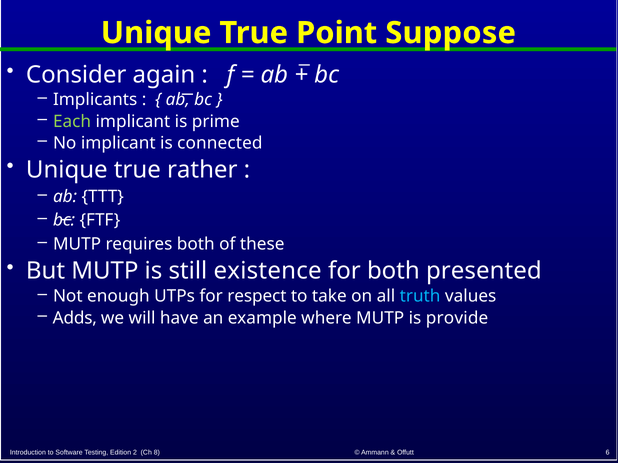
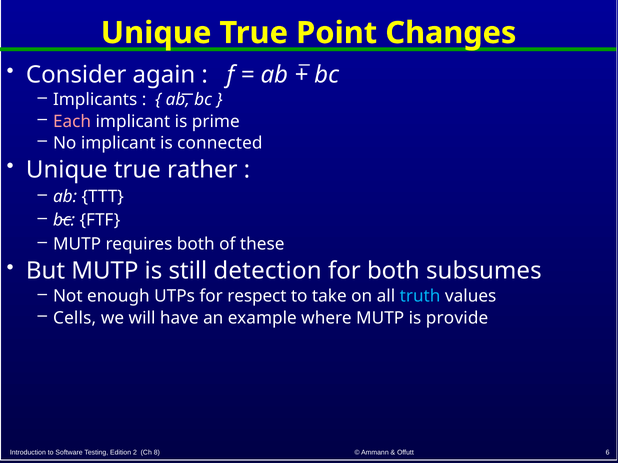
Suppose: Suppose -> Changes (451, 33)
Each colour: light green -> pink (72, 122)
existence: existence -> detection (268, 271)
presented: presented -> subsumes (484, 271)
Adds: Adds -> Cells (75, 318)
